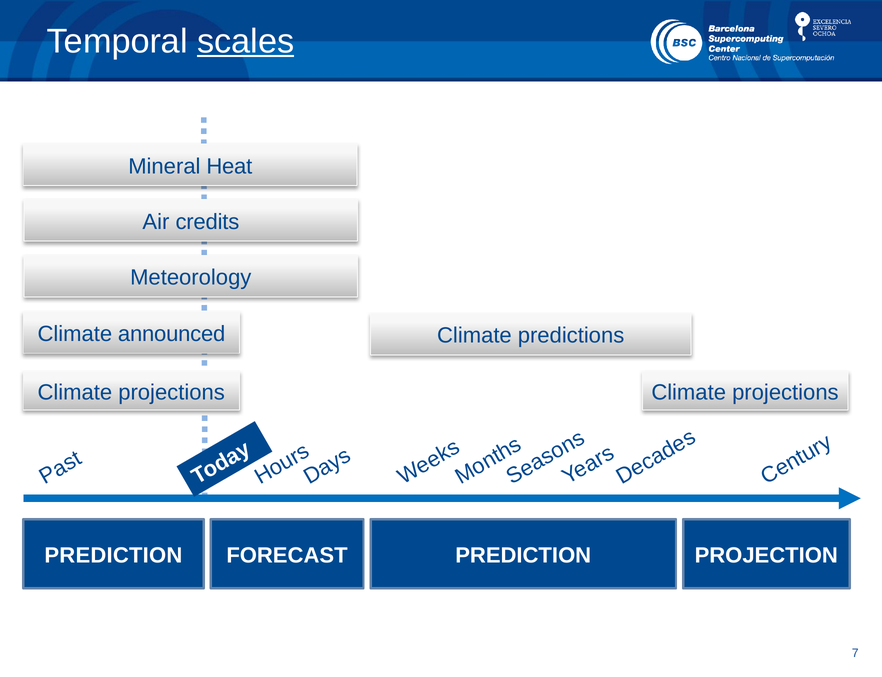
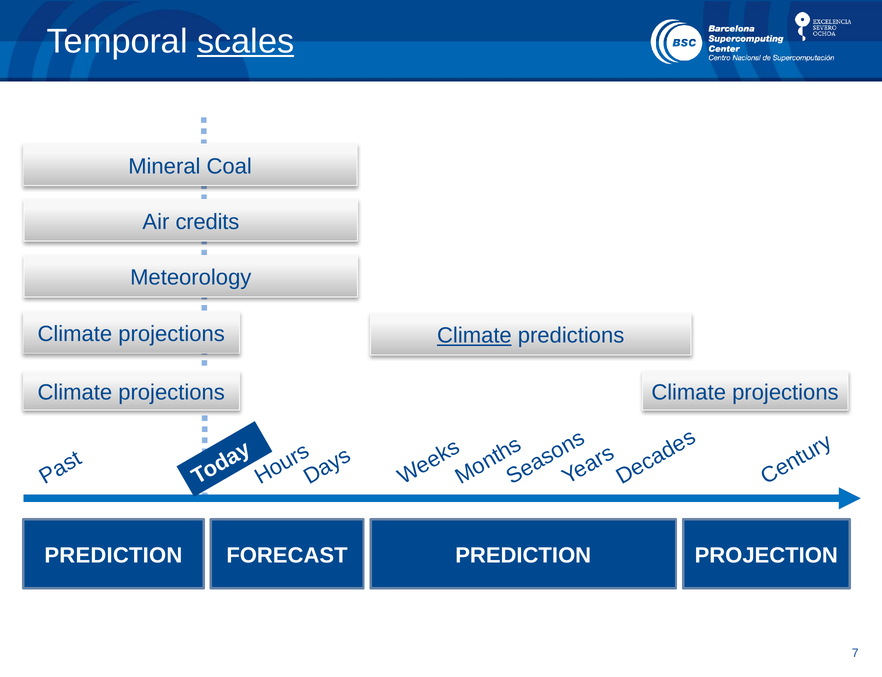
Heat: Heat -> Coal (229, 166)
announced: announced -> projections (172, 334)
Climate underline: none -> present (474, 336)
